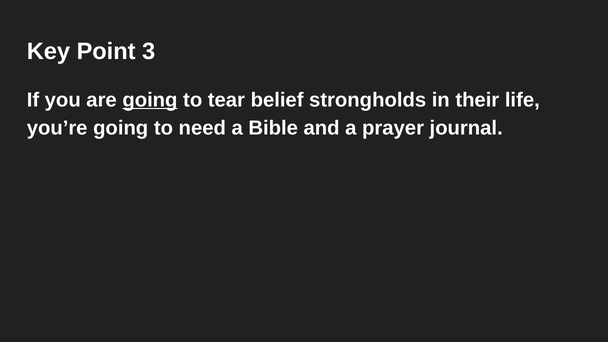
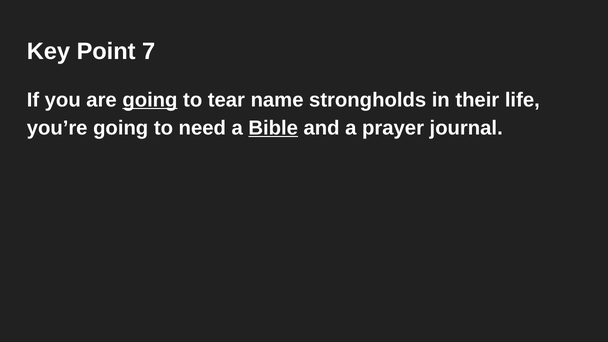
3: 3 -> 7 (149, 52)
belief: belief -> name (277, 100)
Bible underline: none -> present (273, 128)
